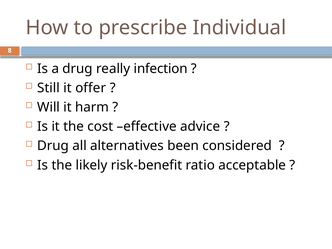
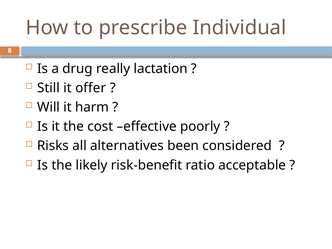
infection: infection -> lactation (161, 69)
advice: advice -> poorly (200, 127)
Drug: Drug -> Risks (53, 146)
